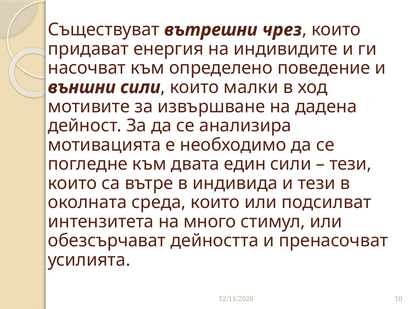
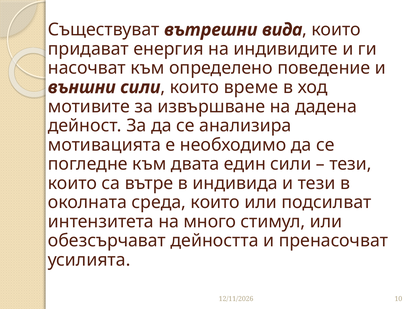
чрез: чрез -> вида (282, 30)
малки: малки -> време (251, 87)
